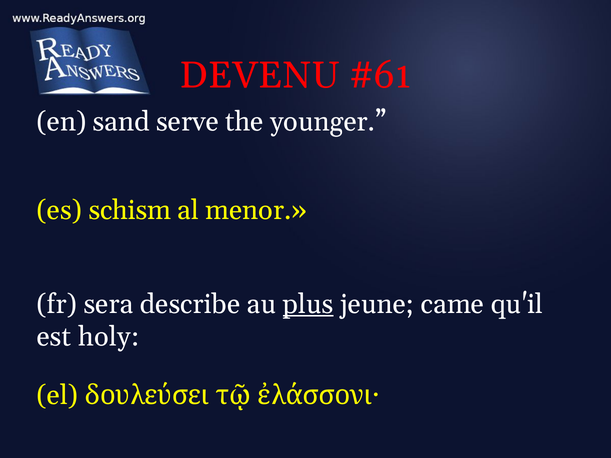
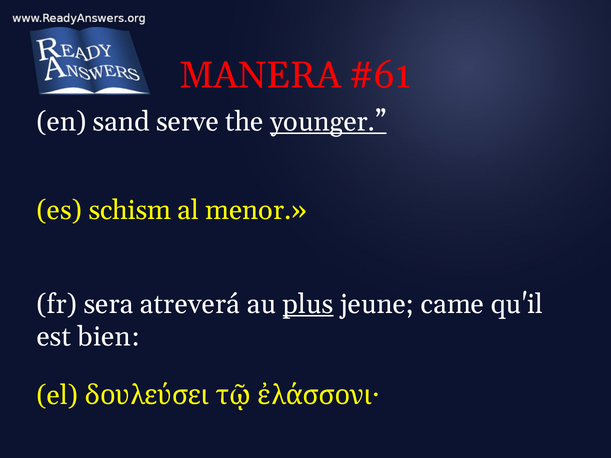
DEVENU: DEVENU -> MANERA (260, 75)
younger underline: none -> present (328, 122)
describe: describe -> atreverá (190, 304)
holy: holy -> bien (109, 337)
